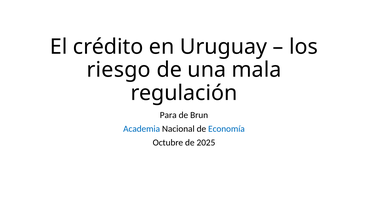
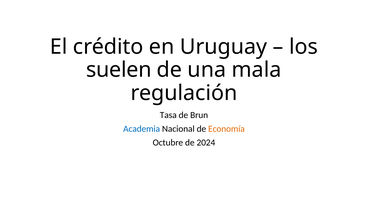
riesgo: riesgo -> suelen (119, 70)
Para: Para -> Tasa (168, 115)
Economía colour: blue -> orange (226, 129)
2025: 2025 -> 2024 (206, 143)
